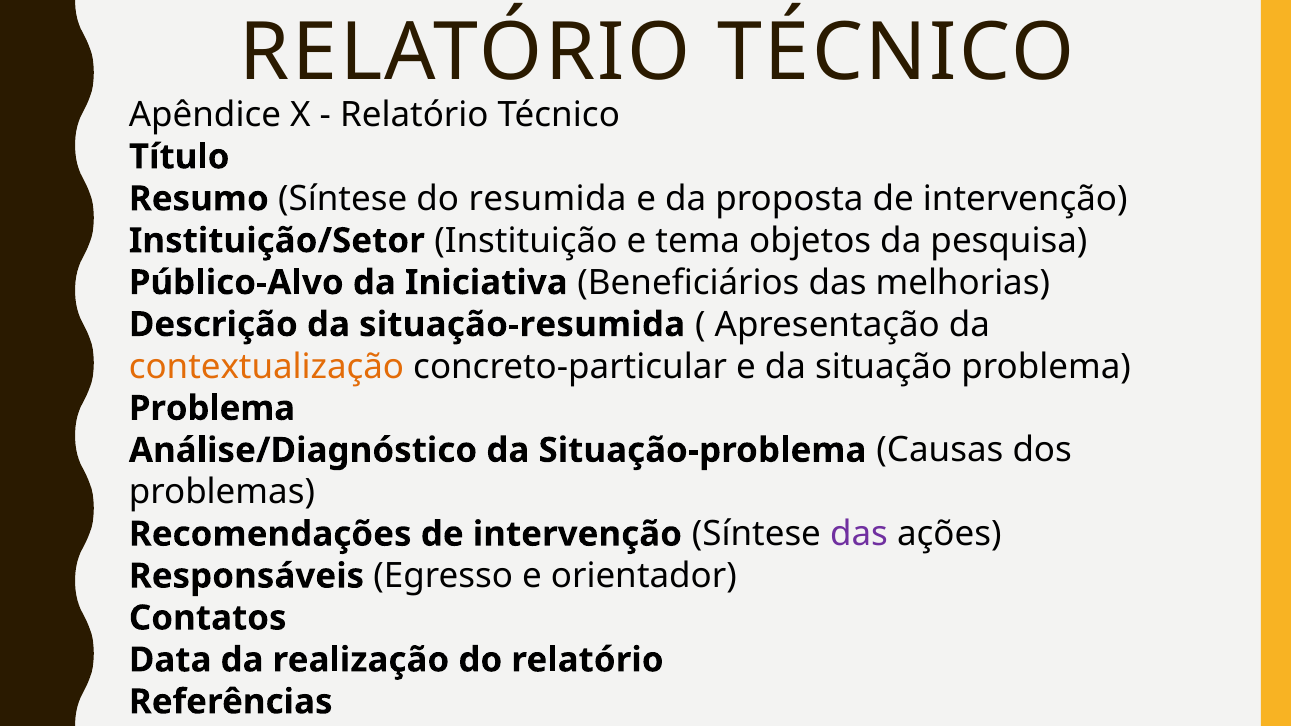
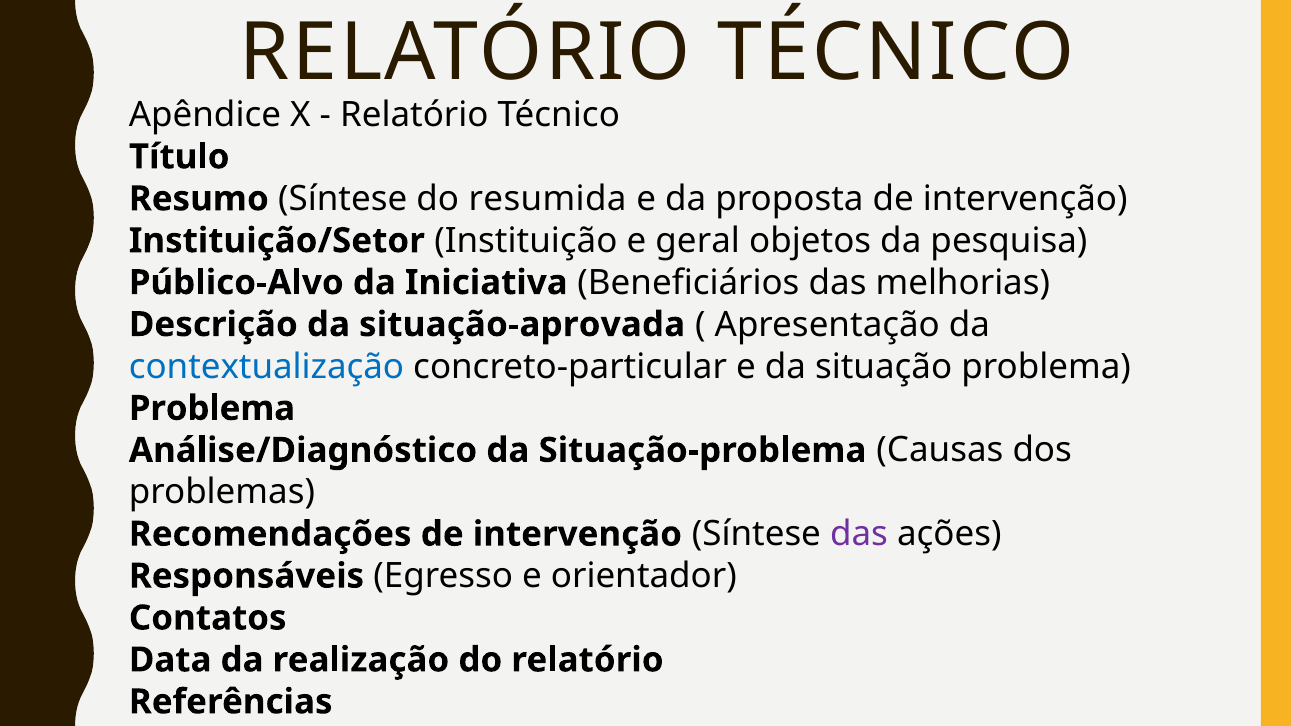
tema: tema -> geral (698, 241)
situação-resumida: situação-resumida -> situação-aprovada (522, 325)
contextualização colour: orange -> blue (266, 367)
